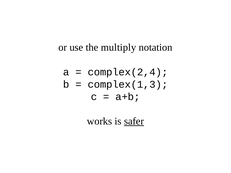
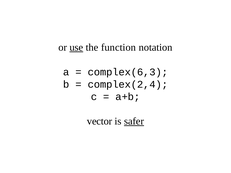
use underline: none -> present (76, 47)
multiply: multiply -> function (118, 47)
complex(2,4: complex(2,4 -> complex(6,3 (128, 72)
complex(1,3: complex(1,3 -> complex(2,4 (128, 84)
works: works -> vector (100, 121)
